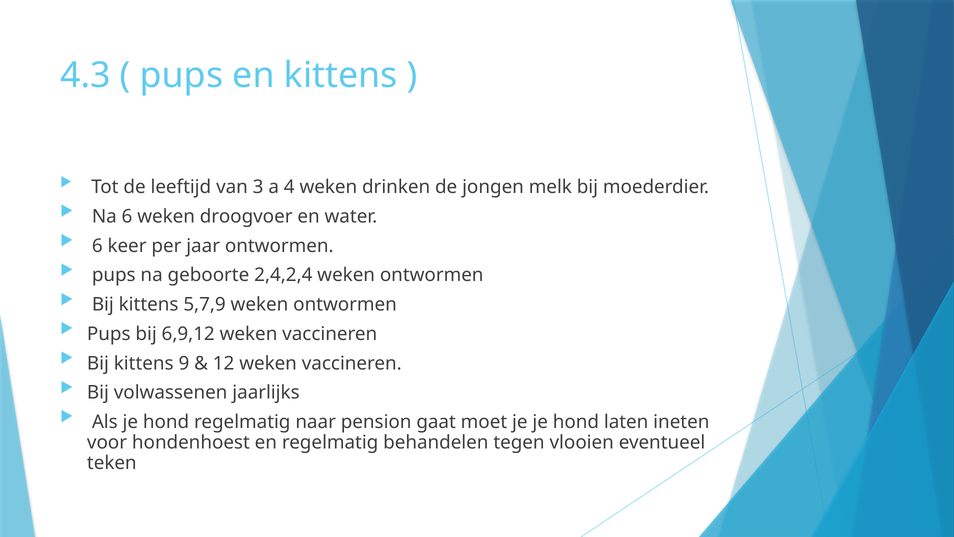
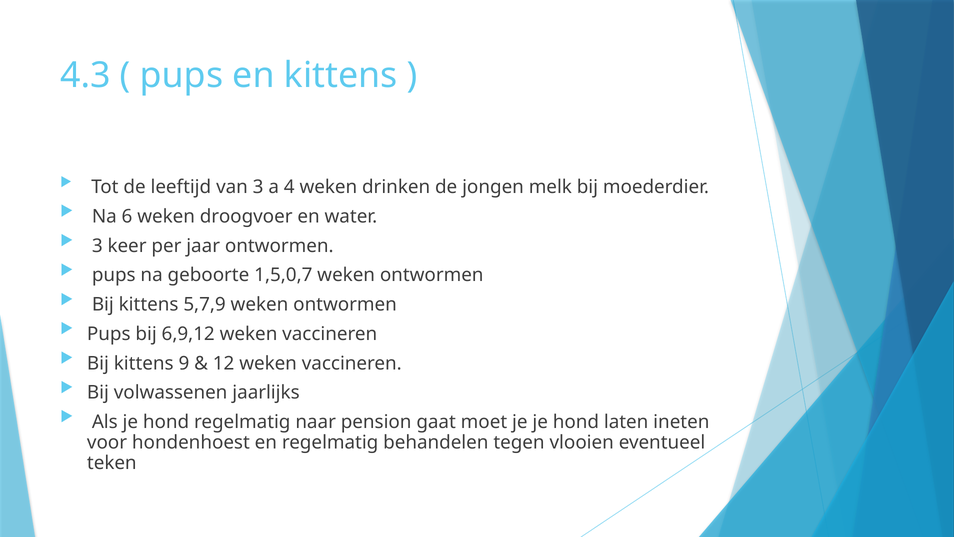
6: 6 -> 3 (97, 246)
2,4,2,4: 2,4,2,4 -> 1,5,0,7 (283, 275)
